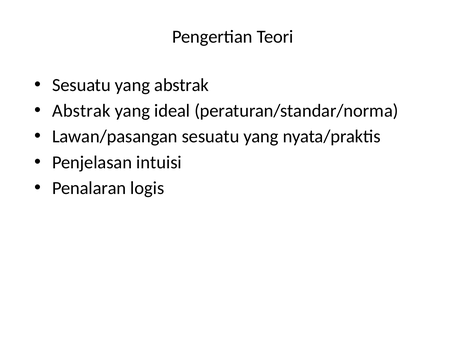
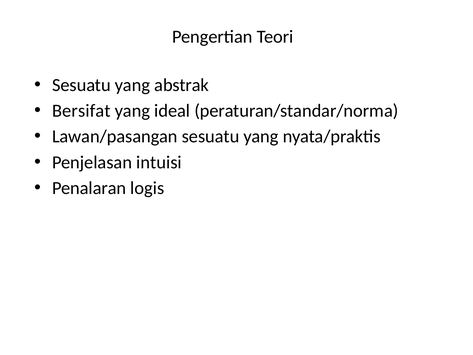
Abstrak: Abstrak -> Bersifat (81, 111)
